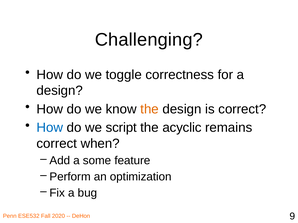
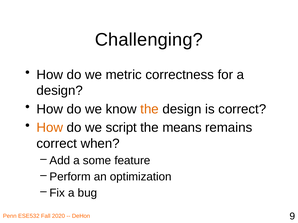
toggle: toggle -> metric (124, 75)
How colour: blue -> orange (50, 128)
acyclic: acyclic -> means (182, 128)
